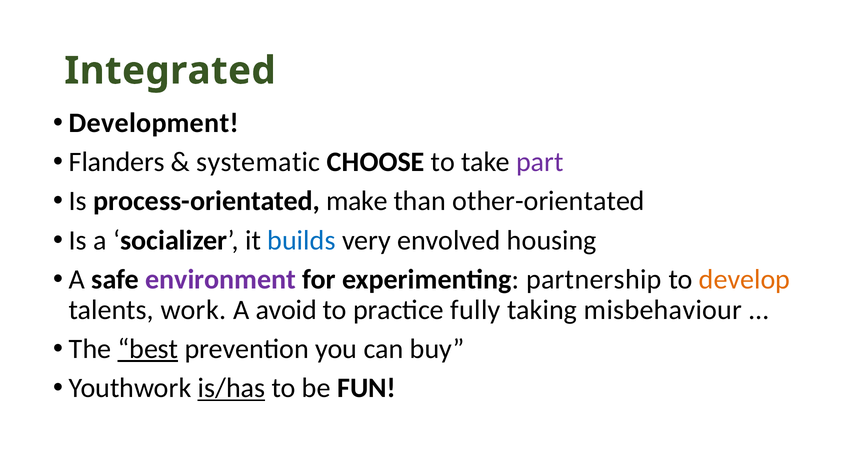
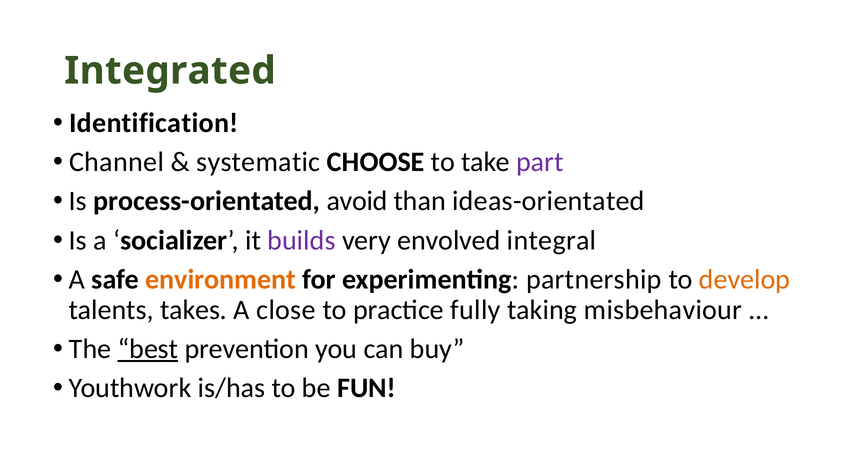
Development: Development -> Identification (154, 123)
Flanders: Flanders -> Channel (117, 162)
make: make -> avoid (357, 201)
other-orientated: other-orientated -> ideas-orientated (548, 201)
builds colour: blue -> purple (302, 240)
housing: housing -> integral (552, 240)
environment colour: purple -> orange (221, 280)
work: work -> takes (194, 310)
avoid: avoid -> close (286, 310)
is/has underline: present -> none (231, 388)
